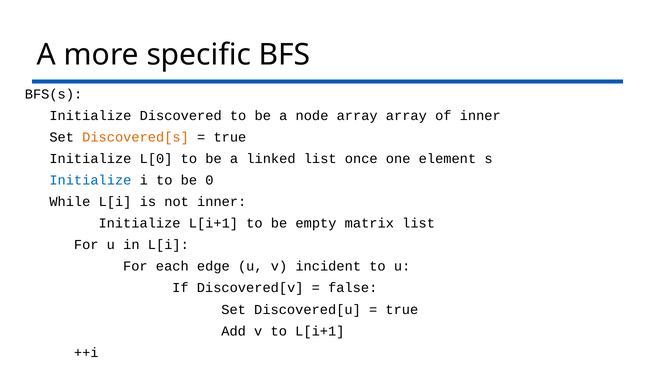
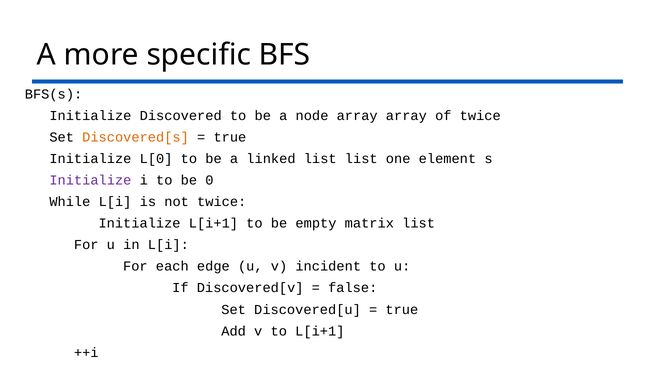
of inner: inner -> twice (480, 115)
list once: once -> list (361, 158)
Initialize colour: blue -> purple (90, 180)
not inner: inner -> twice (222, 201)
